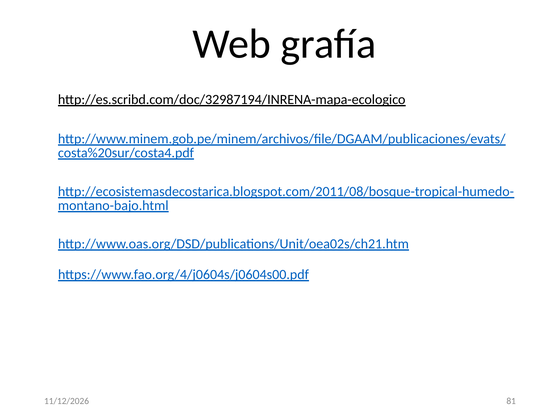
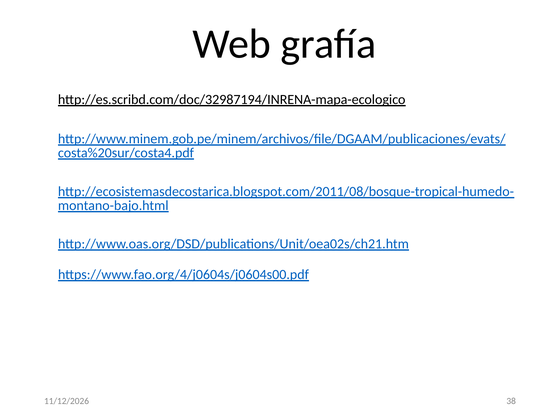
81: 81 -> 38 (511, 401)
